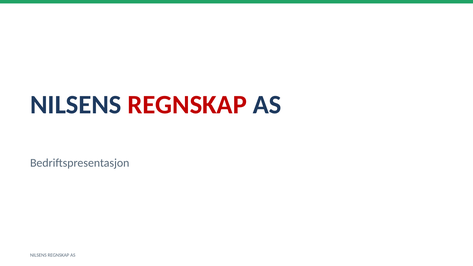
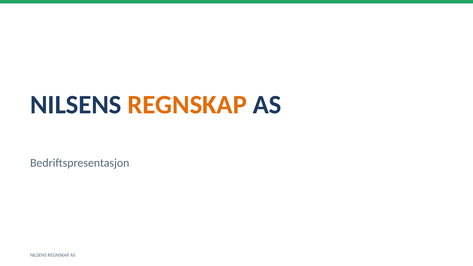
REGNSKAP colour: red -> orange (187, 105)
